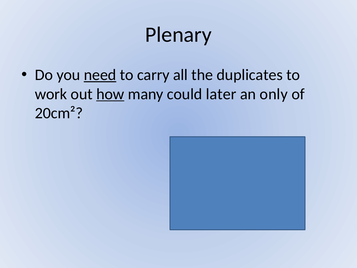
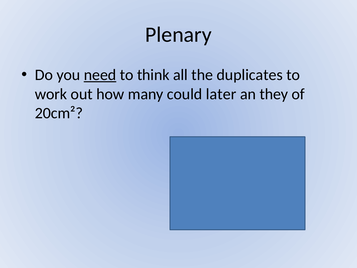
carry: carry -> think (153, 75)
how underline: present -> none (110, 94)
only: only -> they (274, 94)
